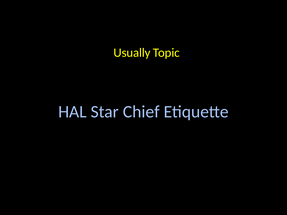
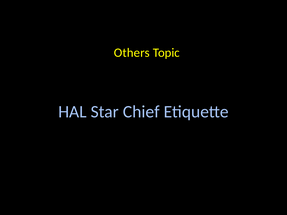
Usually: Usually -> Others (132, 53)
